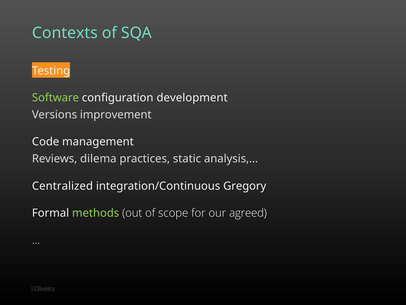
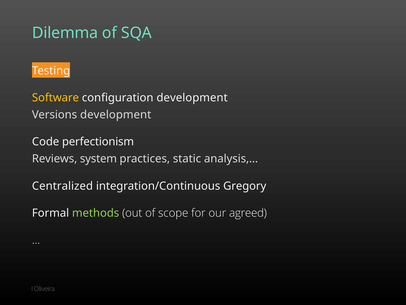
Contexts: Contexts -> Dilemma (65, 33)
Software colour: light green -> yellow (55, 98)
Versions improvement: improvement -> development (116, 115)
management: management -> perfectionism (98, 142)
dilema: dilema -> system (98, 159)
